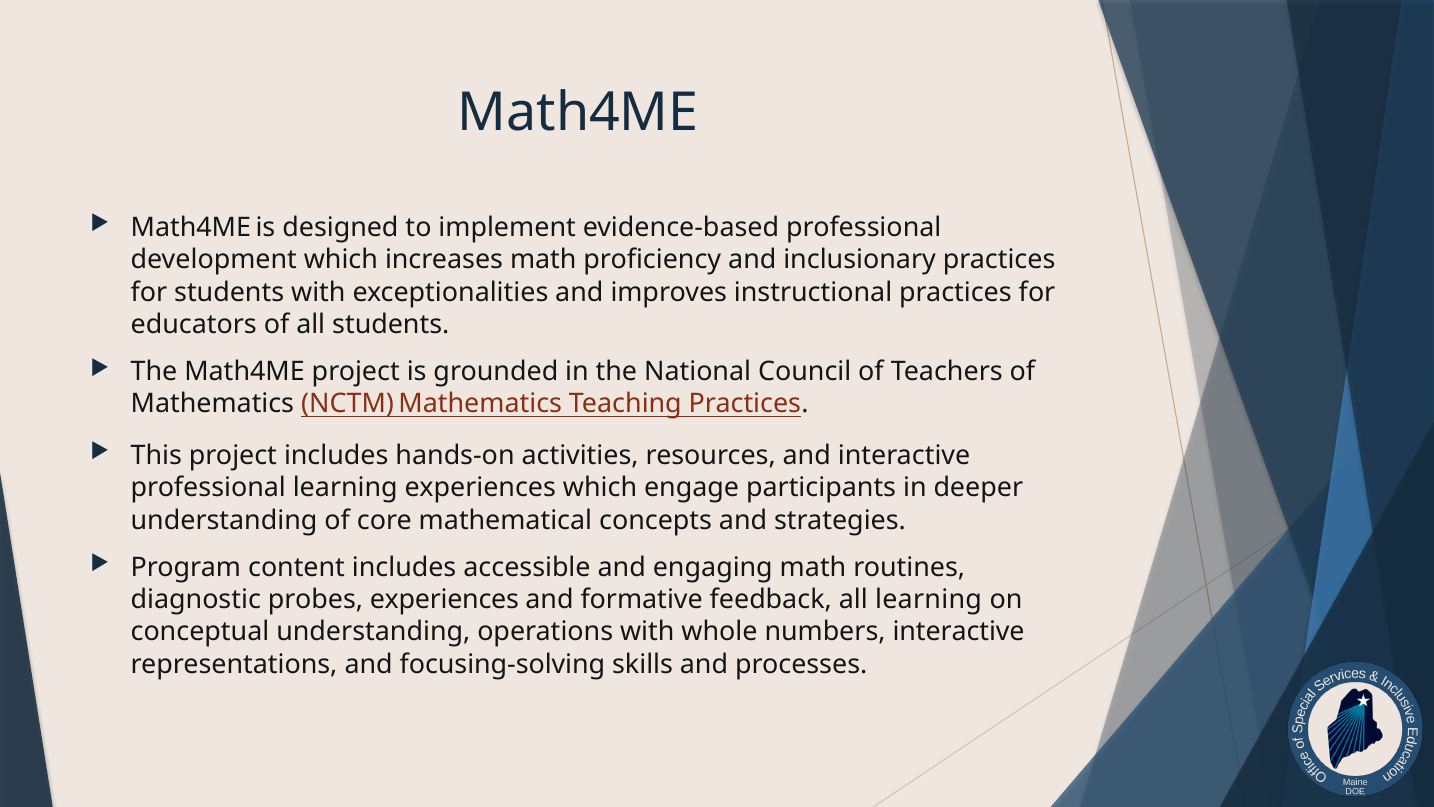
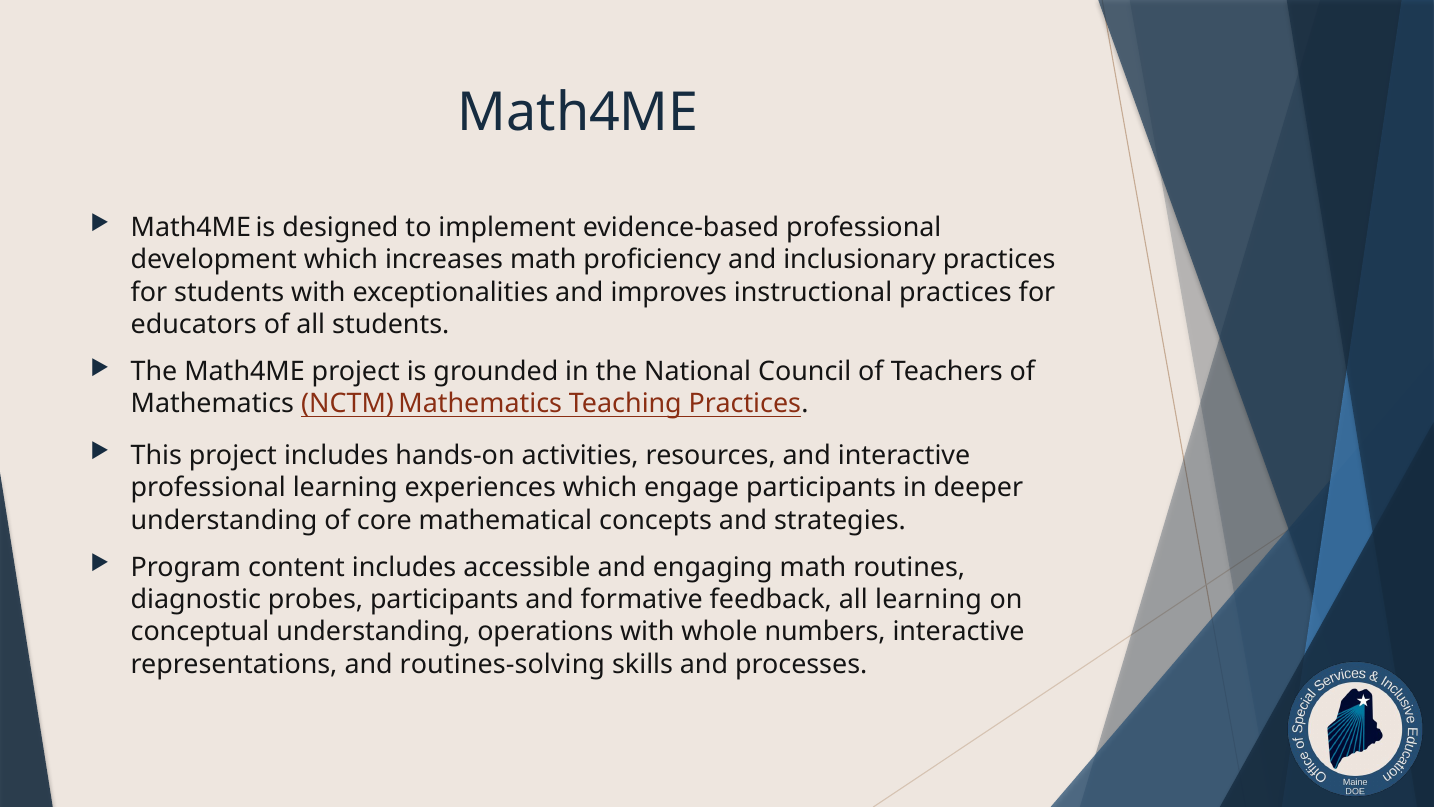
probes experiences: experiences -> participants (444, 599)
focusing-solving: focusing-solving -> routines-solving (502, 664)
